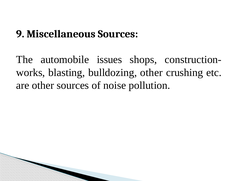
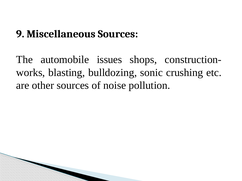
bulldozing other: other -> sonic (151, 73)
